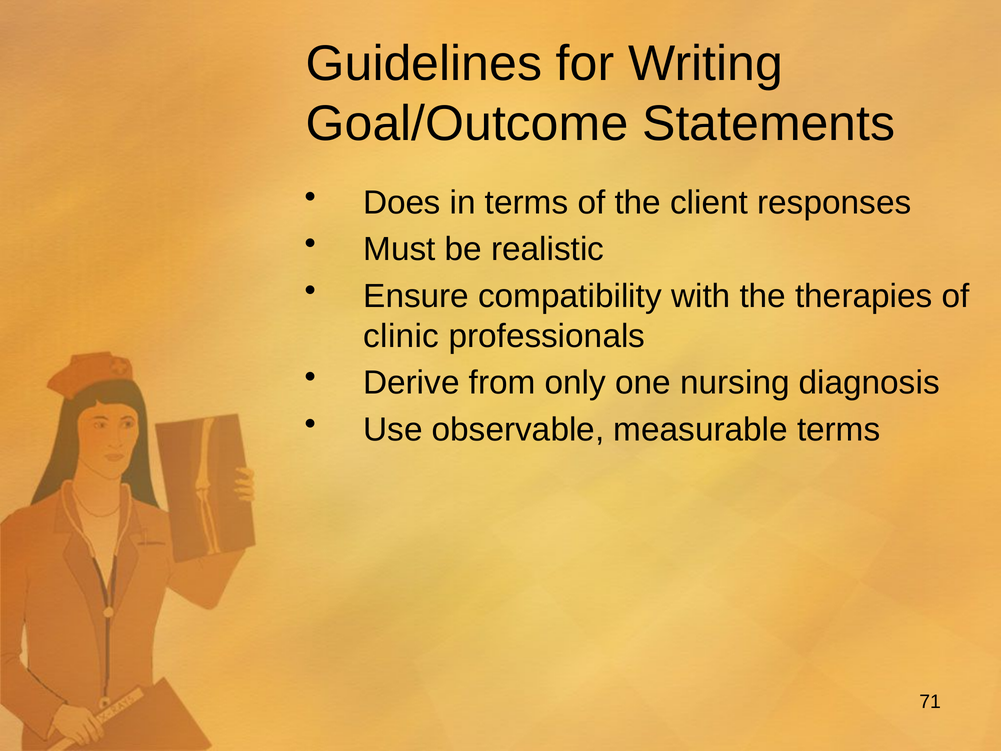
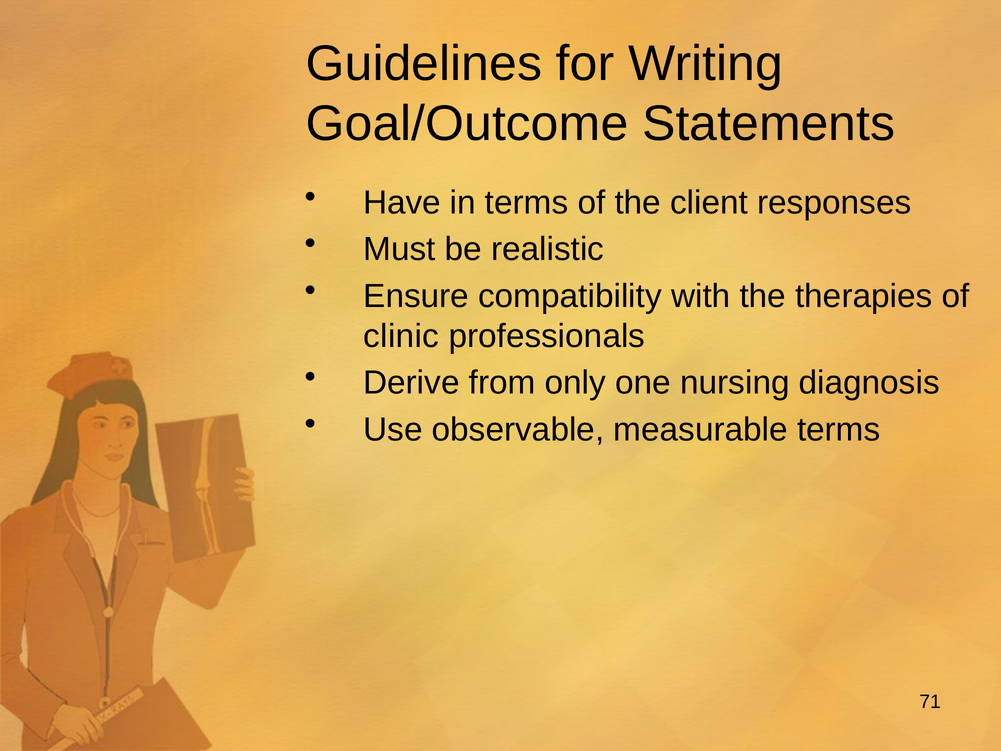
Does: Does -> Have (402, 203)
